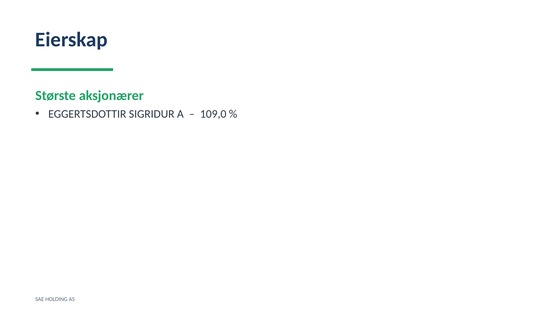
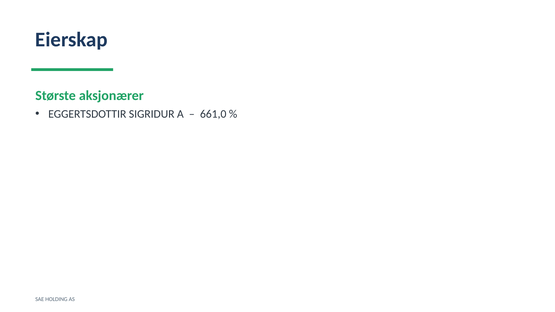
109,0: 109,0 -> 661,0 (213, 114)
